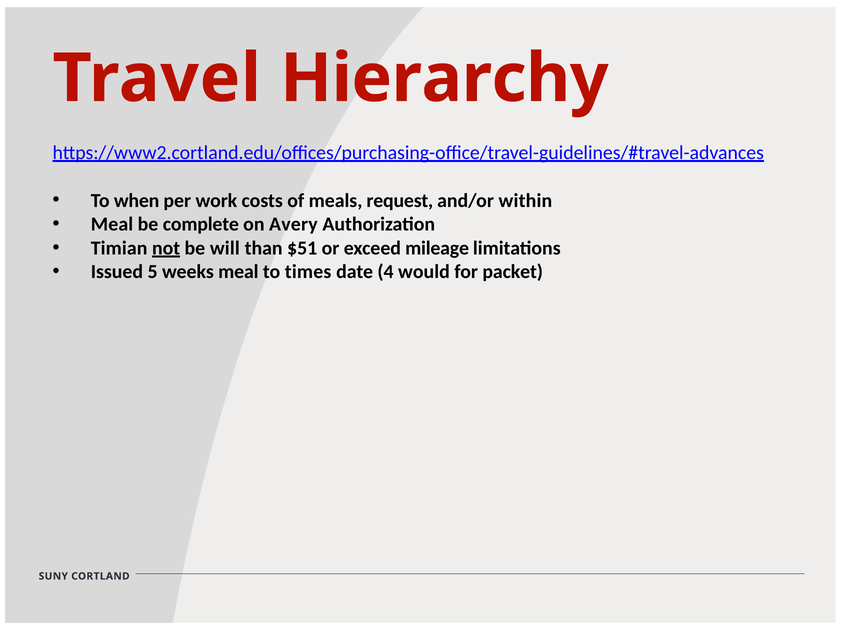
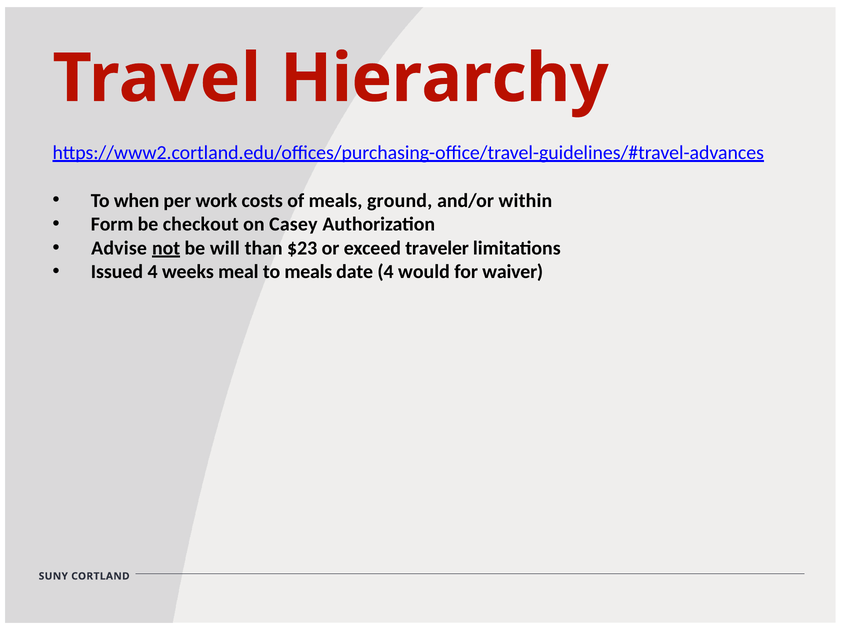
request: request -> ground (400, 201)
Meal: Meal -> Form (112, 225)
complete: complete -> checkout (201, 225)
Avery: Avery -> Casey (293, 225)
Timian: Timian -> Advise (119, 248)
$51: $51 -> $23 (302, 248)
mileage: mileage -> traveler (437, 248)
Issued 5: 5 -> 4 (153, 272)
to times: times -> meals (308, 272)
packet: packet -> waiver (513, 272)
